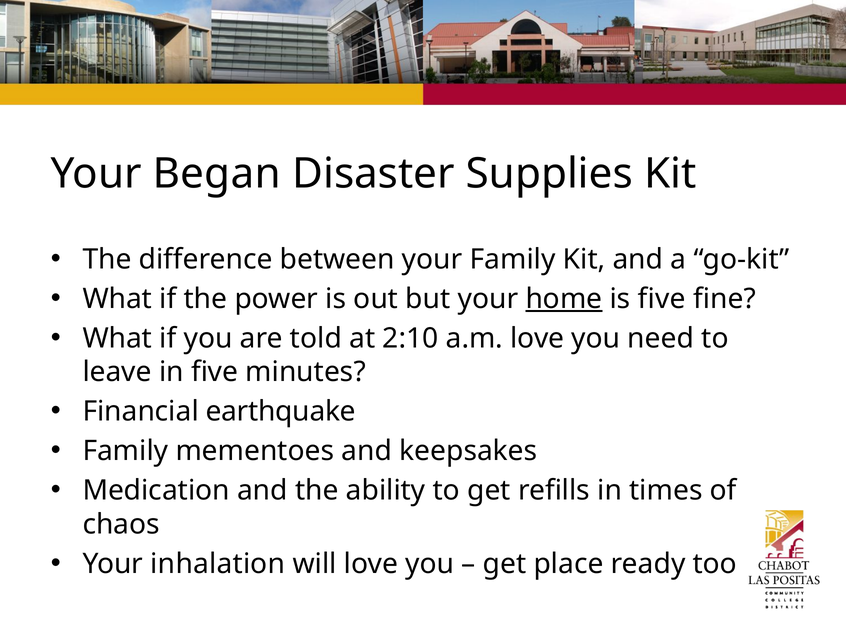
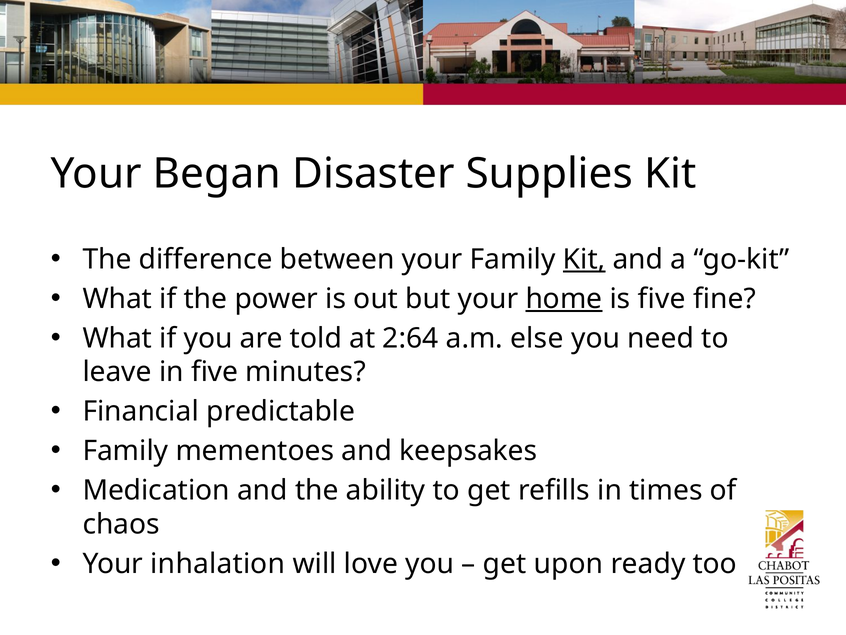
Kit underline: none -> present (584, 259)
2:10: 2:10 -> 2:64 (410, 338)
a.m love: love -> else (537, 338)
earthquake: earthquake -> predictable (281, 411)
place: place -> upon (568, 564)
